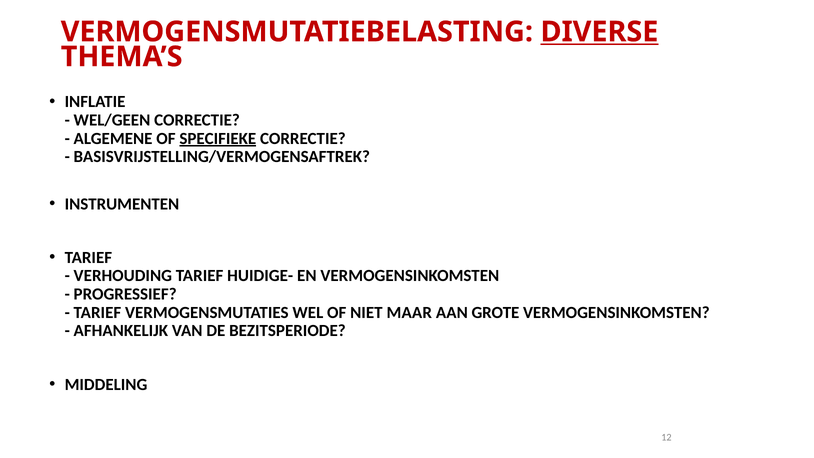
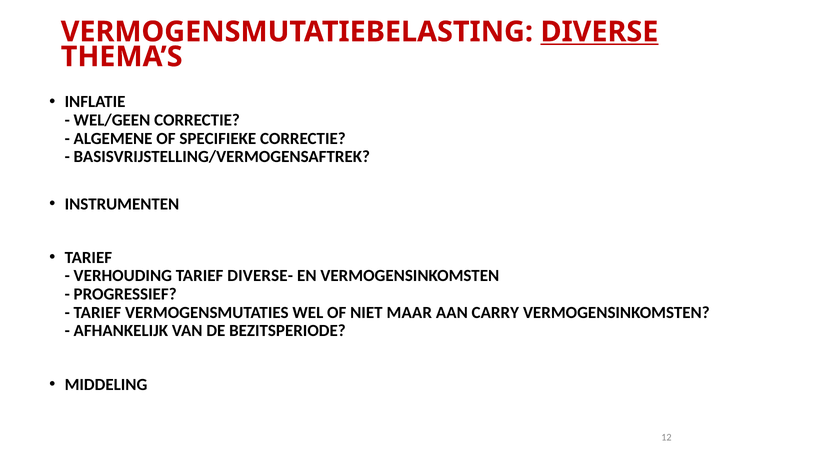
SPECIFIEKE underline: present -> none (218, 138)
HUIDIGE-: HUIDIGE- -> DIVERSE- (260, 276)
GROTE: GROTE -> CARRY (495, 312)
